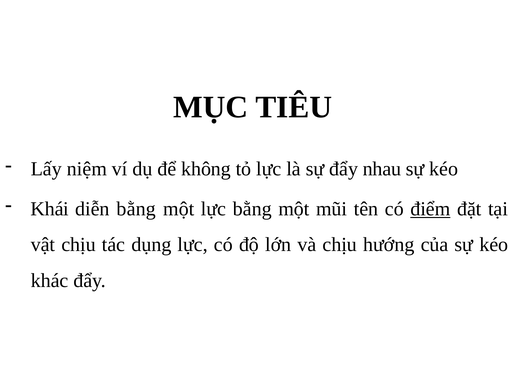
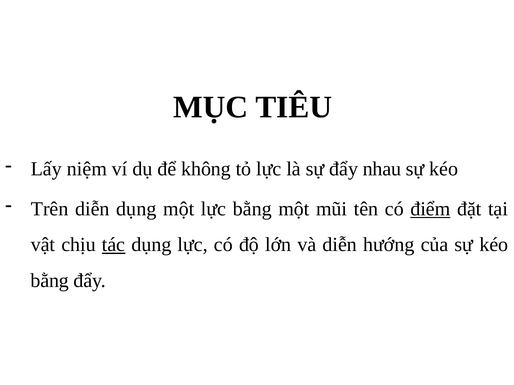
Khái: Khái -> Trên (50, 209)
diễn bằng: bằng -> dụng (136, 209)
tác underline: none -> present (114, 245)
và chịu: chịu -> diễn (340, 245)
khác: khác -> bằng (50, 281)
